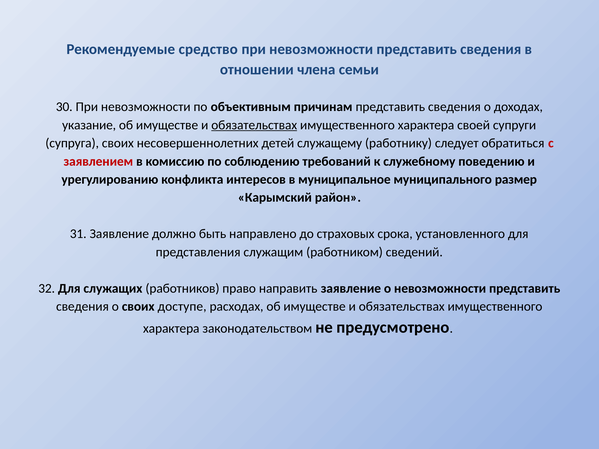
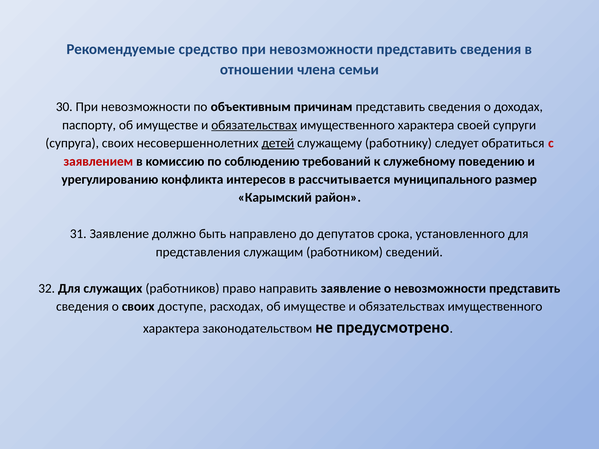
указание: указание -> паспорту (89, 125)
детей underline: none -> present (278, 143)
муниципальное: муниципальное -> рассчитывается (344, 180)
страховых: страховых -> депутатов (346, 234)
